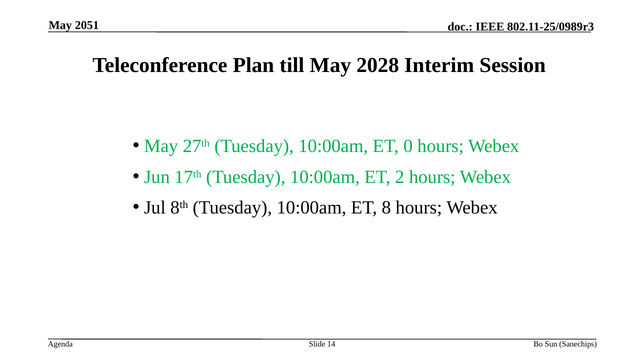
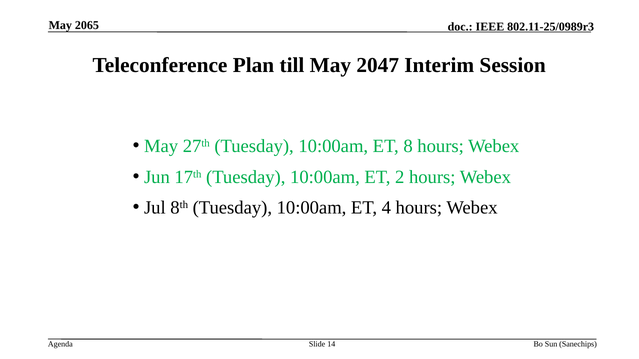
2051: 2051 -> 2065 (87, 25)
2028: 2028 -> 2047 (378, 65)
0: 0 -> 8 (408, 146)
8: 8 -> 4 (386, 208)
